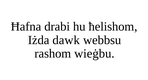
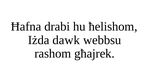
wieġbu: wieġbu -> għajrek (94, 53)
